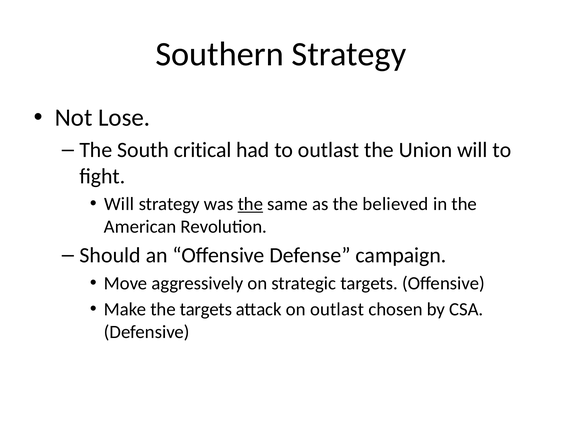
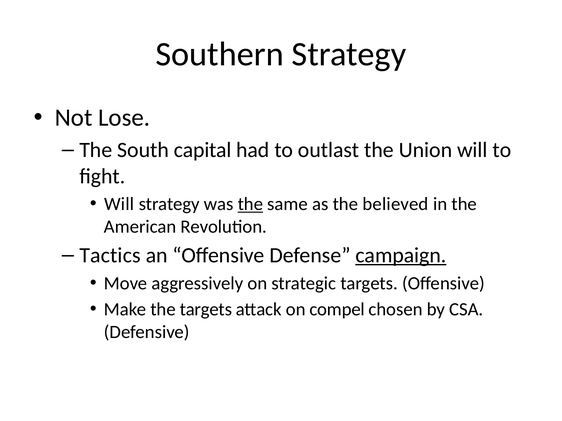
critical: critical -> capital (203, 150)
Should: Should -> Tactics (110, 256)
campaign underline: none -> present (401, 256)
on outlast: outlast -> compel (337, 310)
